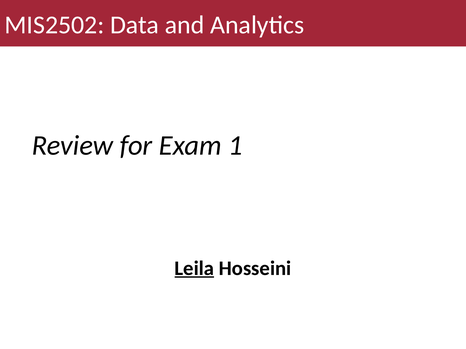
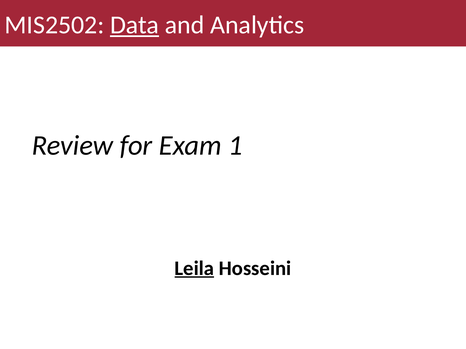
Data underline: none -> present (135, 25)
